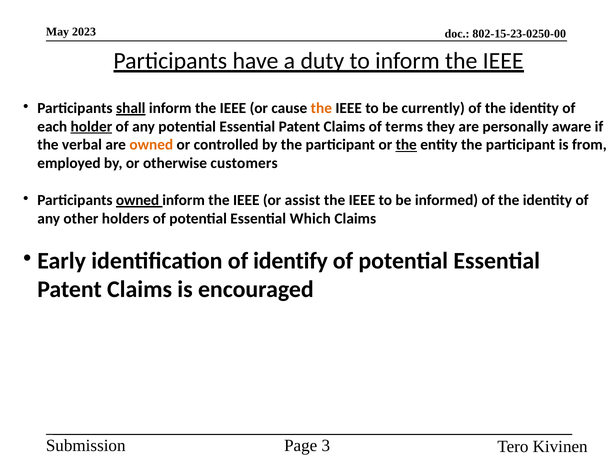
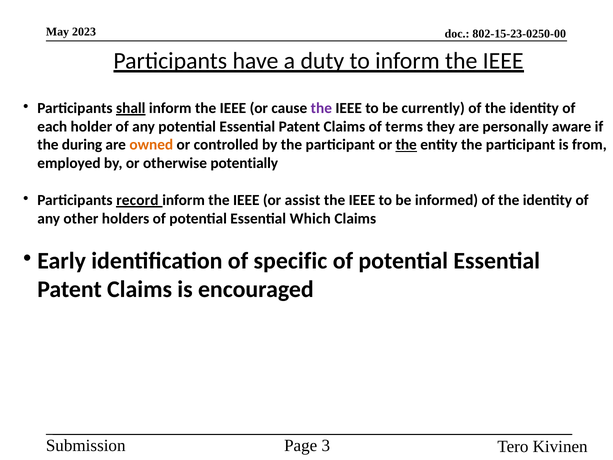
the colour: orange -> purple (321, 108)
holder underline: present -> none (91, 126)
verbal: verbal -> during (82, 145)
customers: customers -> potentially (244, 163)
Participants owned: owned -> record (137, 200)
identify: identify -> specific (290, 261)
